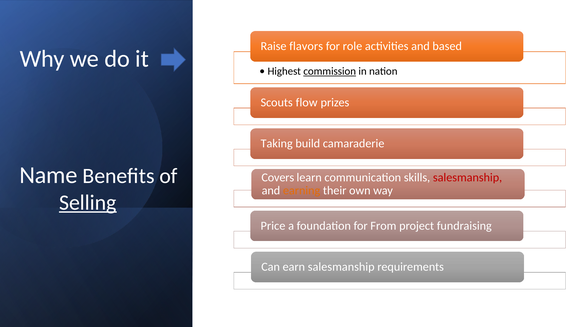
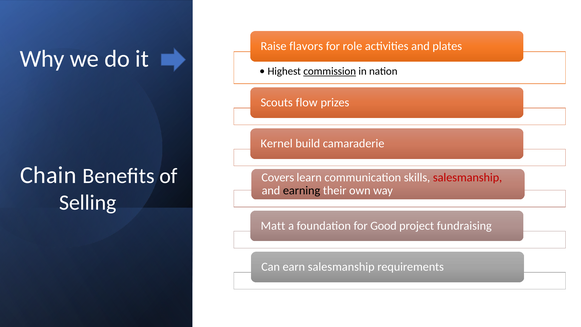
based: based -> plates (447, 46)
Taking: Taking -> Kernel (277, 144)
Name: Name -> Chain (48, 175)
earning colour: orange -> black (302, 191)
Selling underline: present -> none (88, 202)
Price: Price -> Matt (273, 226)
From: From -> Good (383, 226)
